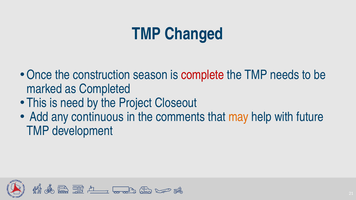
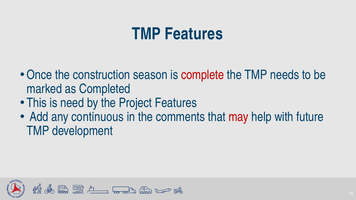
TMP Changed: Changed -> Features (194, 34)
Project Closeout: Closeout -> Features (176, 103)
may colour: orange -> red (239, 117)
